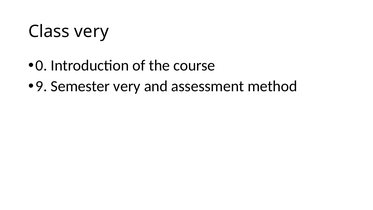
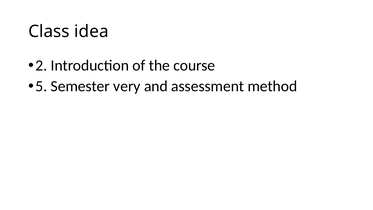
Class very: very -> idea (91, 31)
0: 0 -> 2 (41, 66)
9: 9 -> 5 (41, 86)
